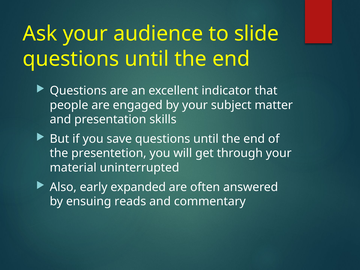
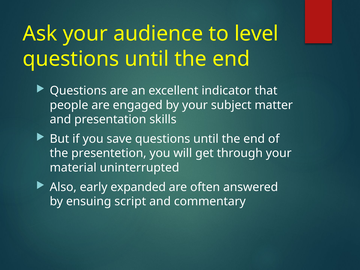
slide: slide -> level (256, 34)
reads: reads -> script (130, 201)
